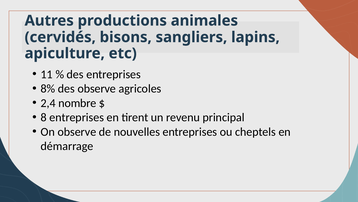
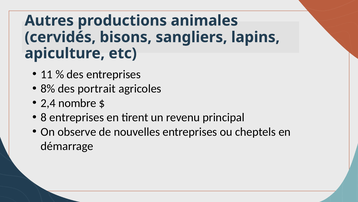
des observe: observe -> portrait (97, 88)
